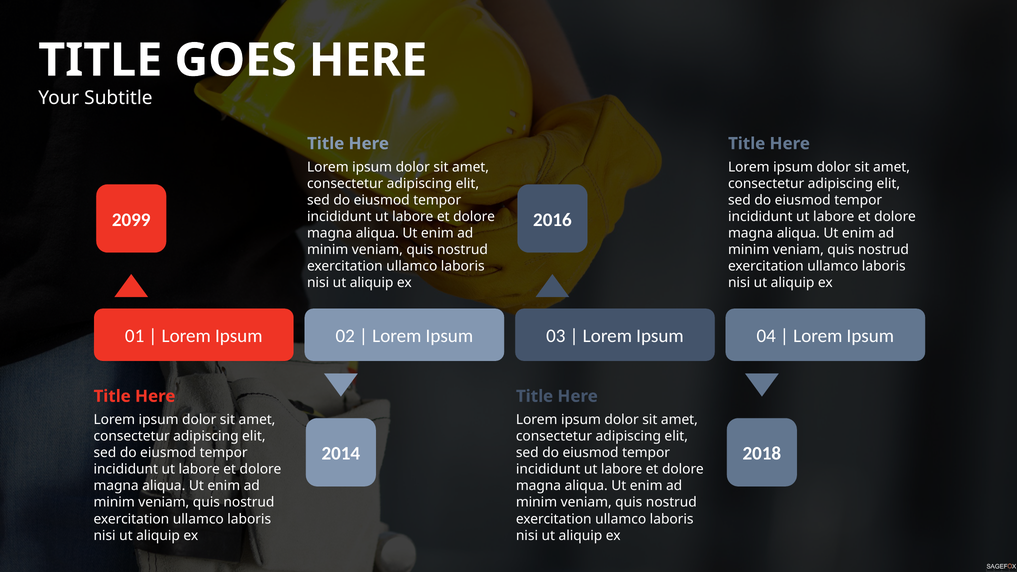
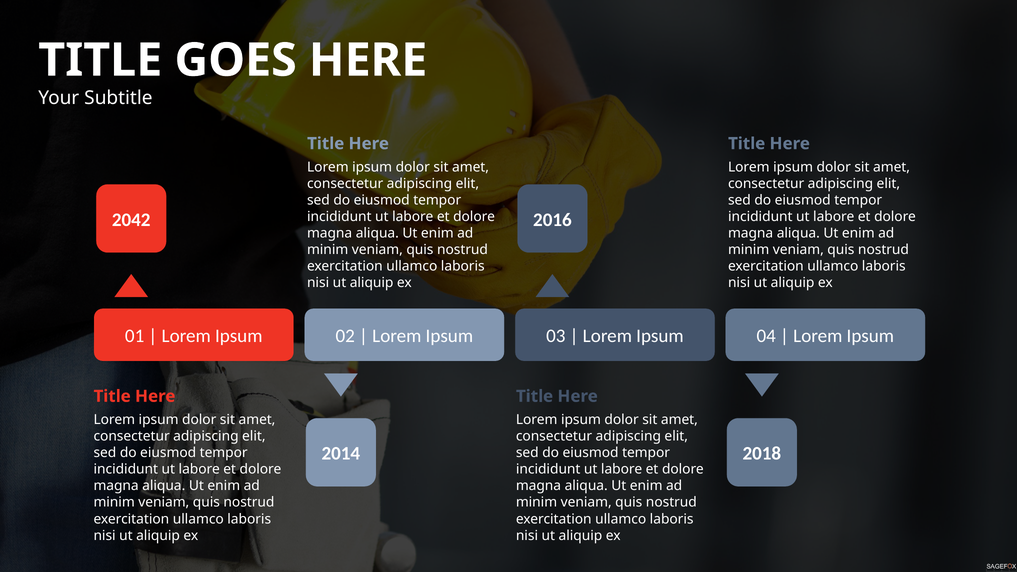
2099: 2099 -> 2042 (131, 220)
